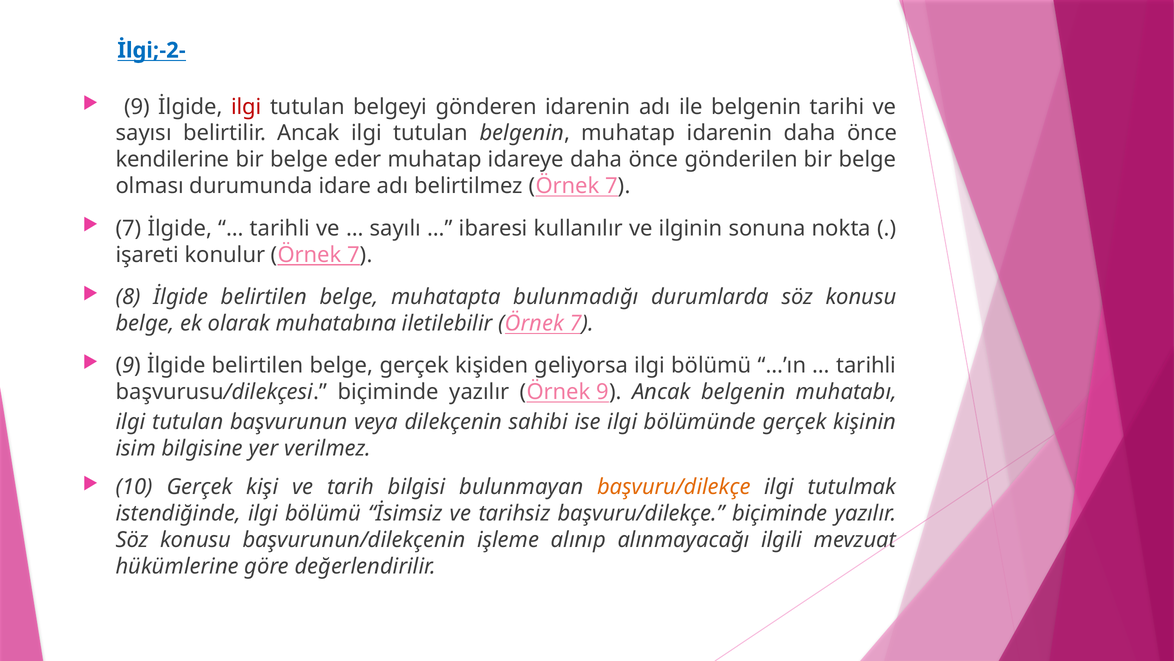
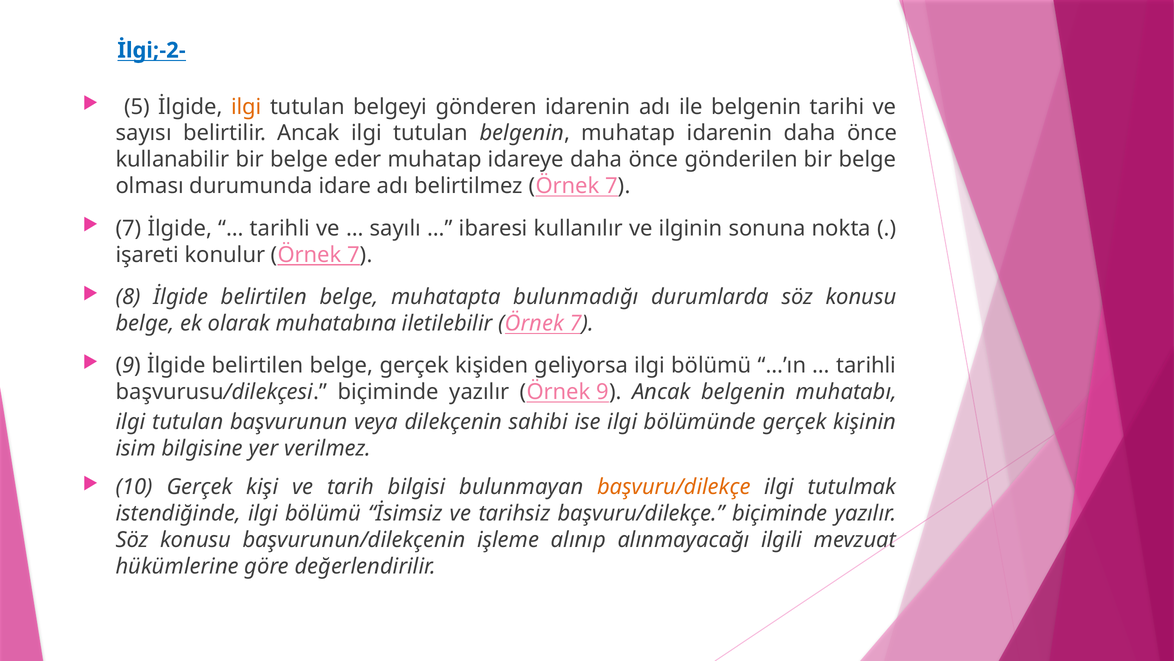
9: 9 -> 5 (137, 107)
ilgi colour: red -> orange (246, 107)
kendilerine: kendilerine -> kullanabilir (172, 159)
